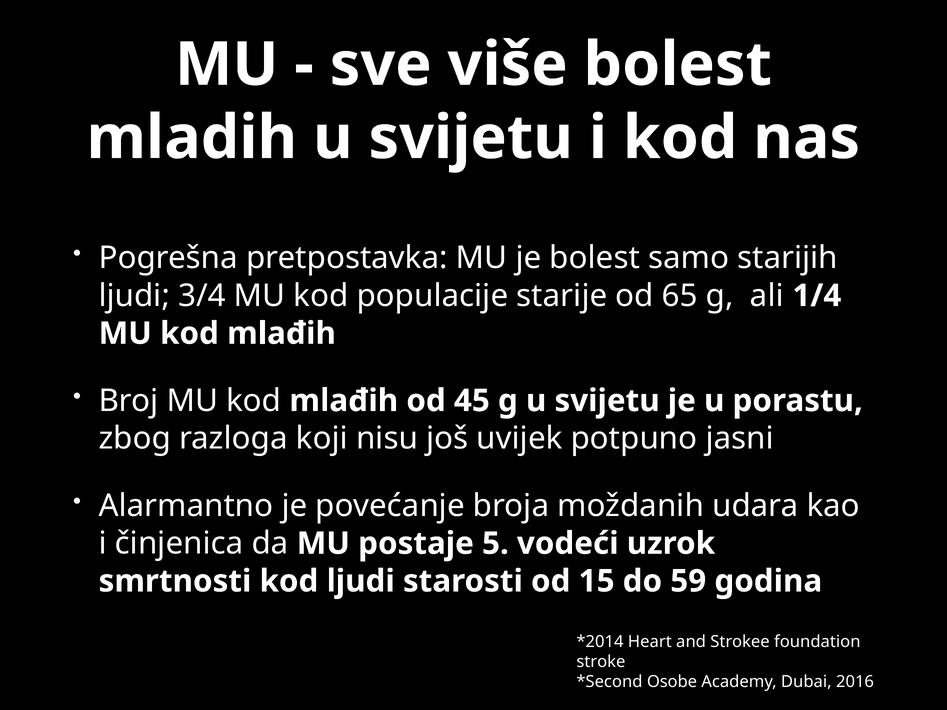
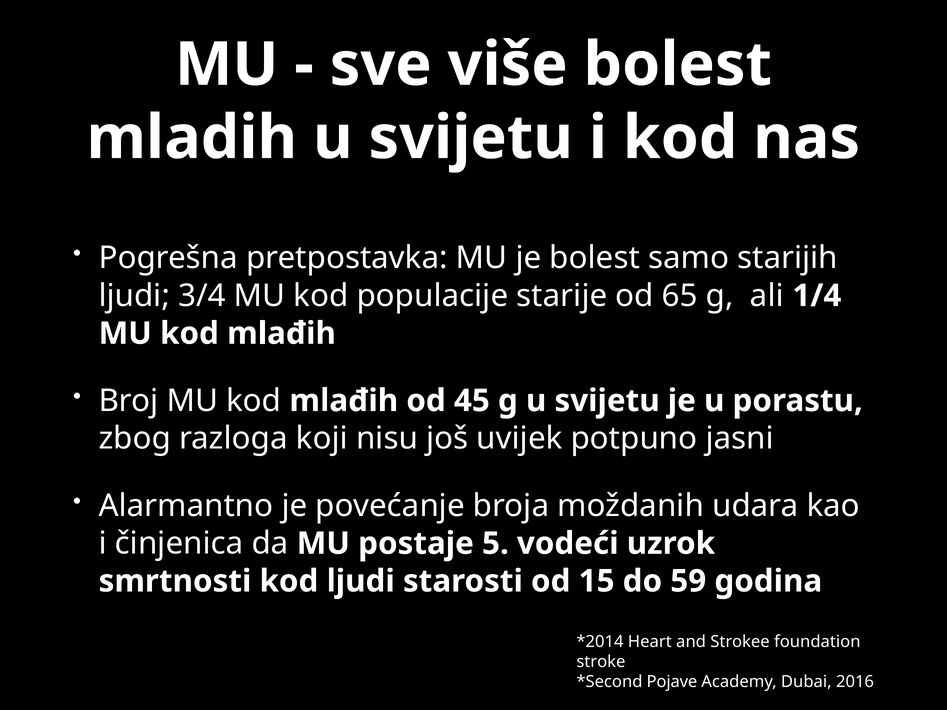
Osobe: Osobe -> Pojave (672, 682)
